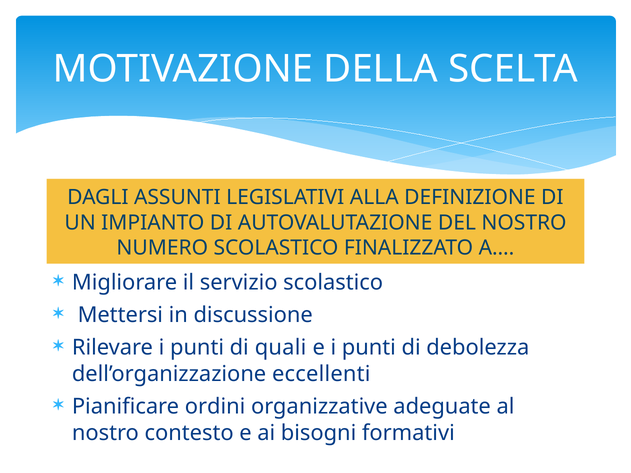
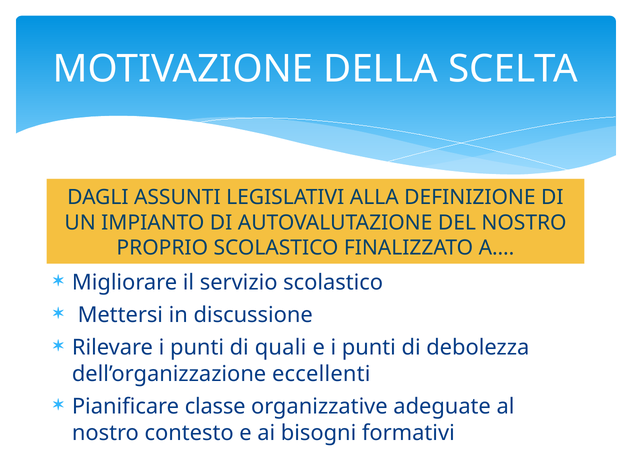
NUMERO: NUMERO -> PROPRIO (162, 248)
ordini: ordini -> classe (215, 407)
